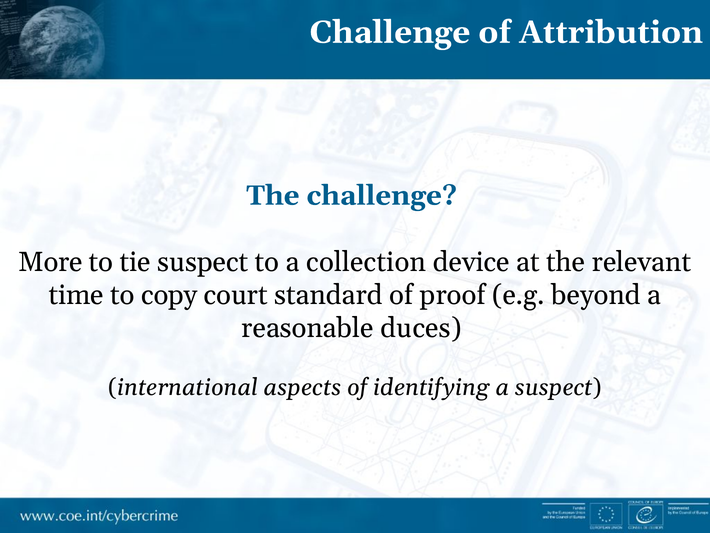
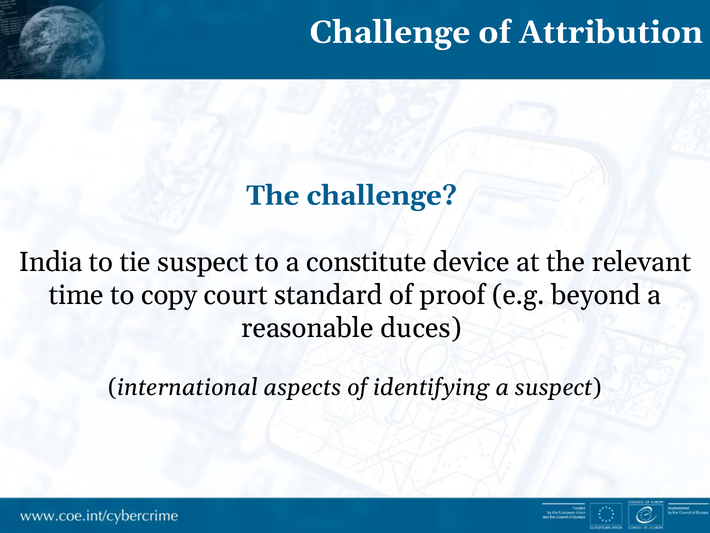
More: More -> India (51, 262)
collection: collection -> constitute (366, 262)
